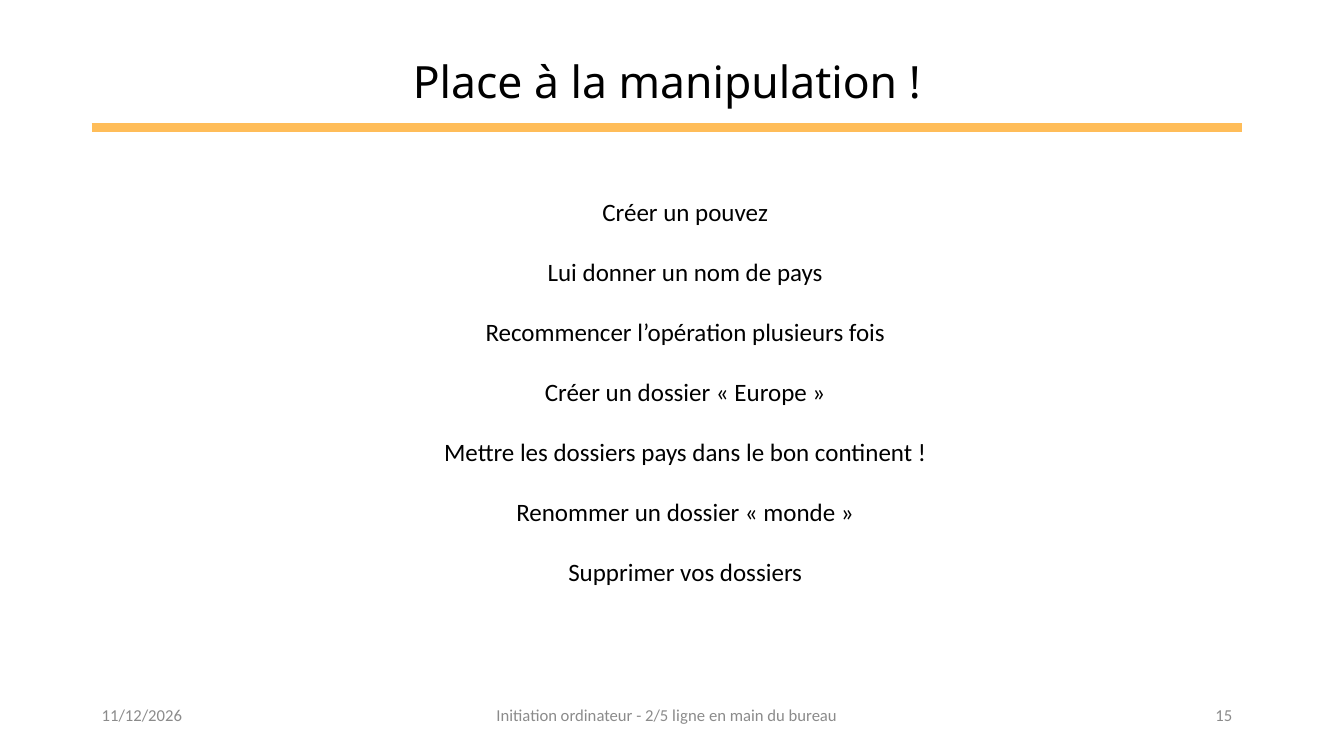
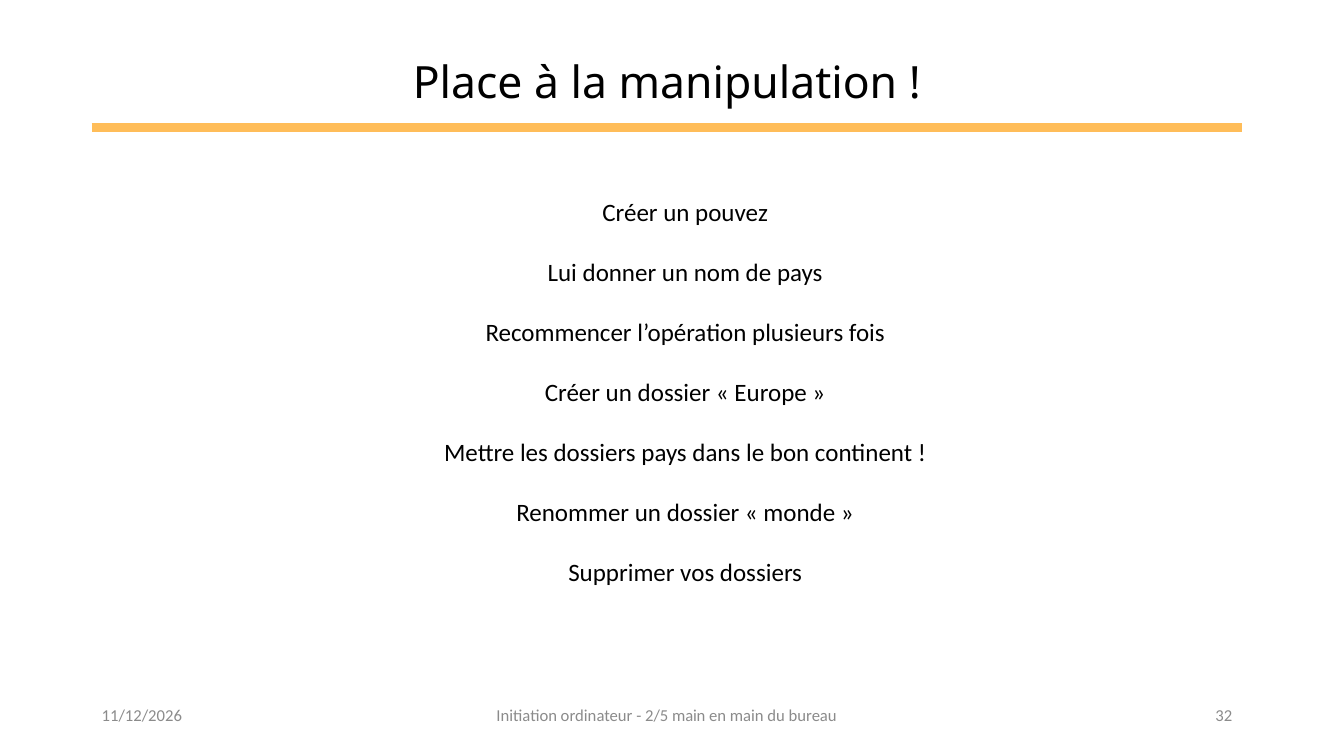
2/5 ligne: ligne -> main (689, 716)
15: 15 -> 32 (1224, 716)
